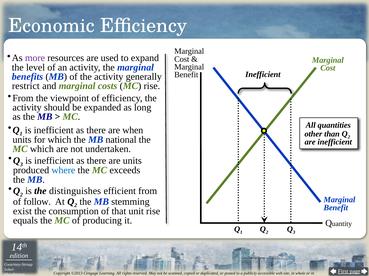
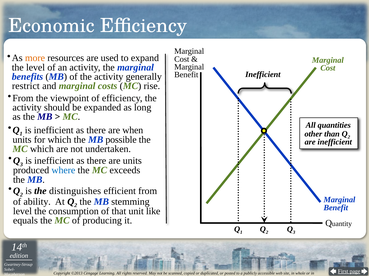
more colour: purple -> orange (35, 58)
national: national -> possible (121, 140)
follow: follow -> ability (37, 202)
exist: exist -> level (22, 212)
unit rise: rise -> like (153, 212)
